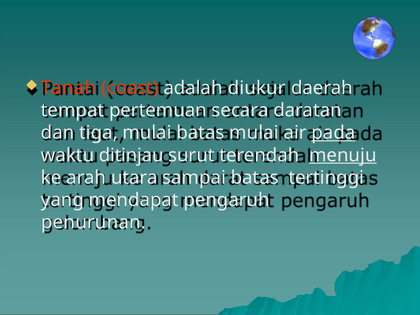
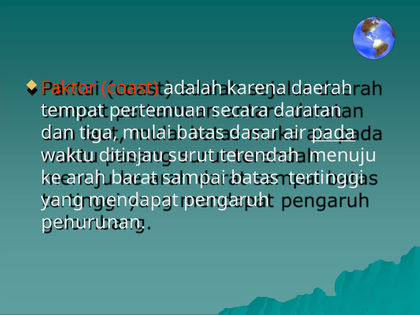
Tanah: Tanah -> Faktor (69, 88)
diukur: diukur -> karena (257, 88)
batas mulai: mulai -> dasar (254, 133)
menuju underline: present -> none (343, 155)
utara: utara -> barat (134, 178)
